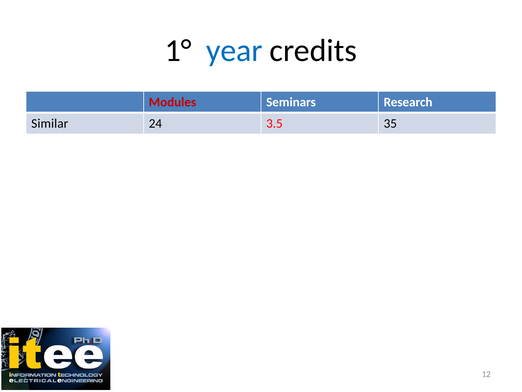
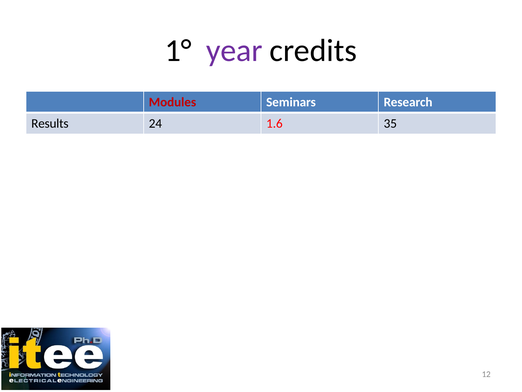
year colour: blue -> purple (234, 51)
Similar: Similar -> Results (50, 123)
3.5: 3.5 -> 1.6 (274, 123)
